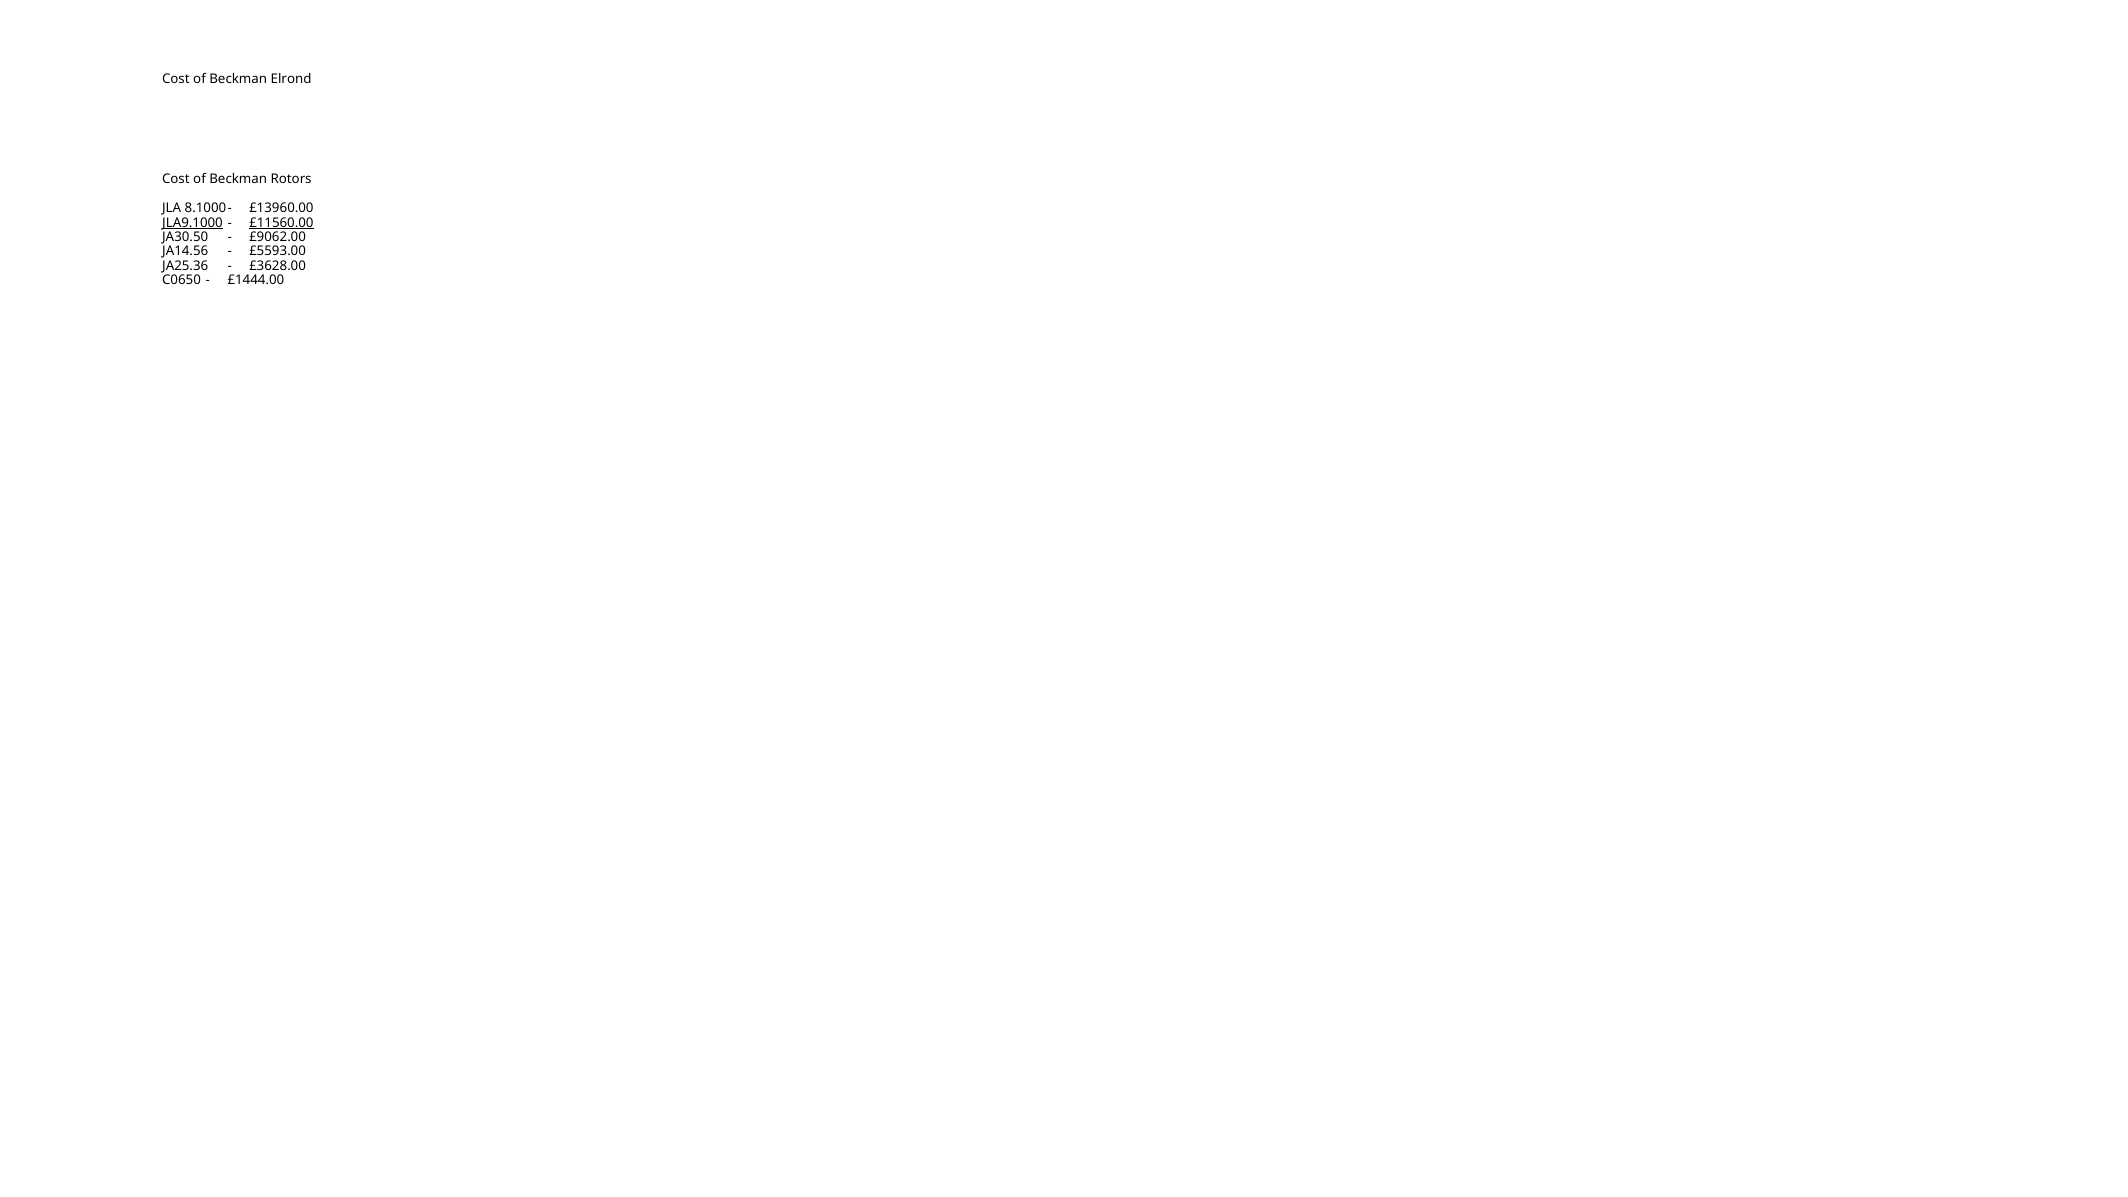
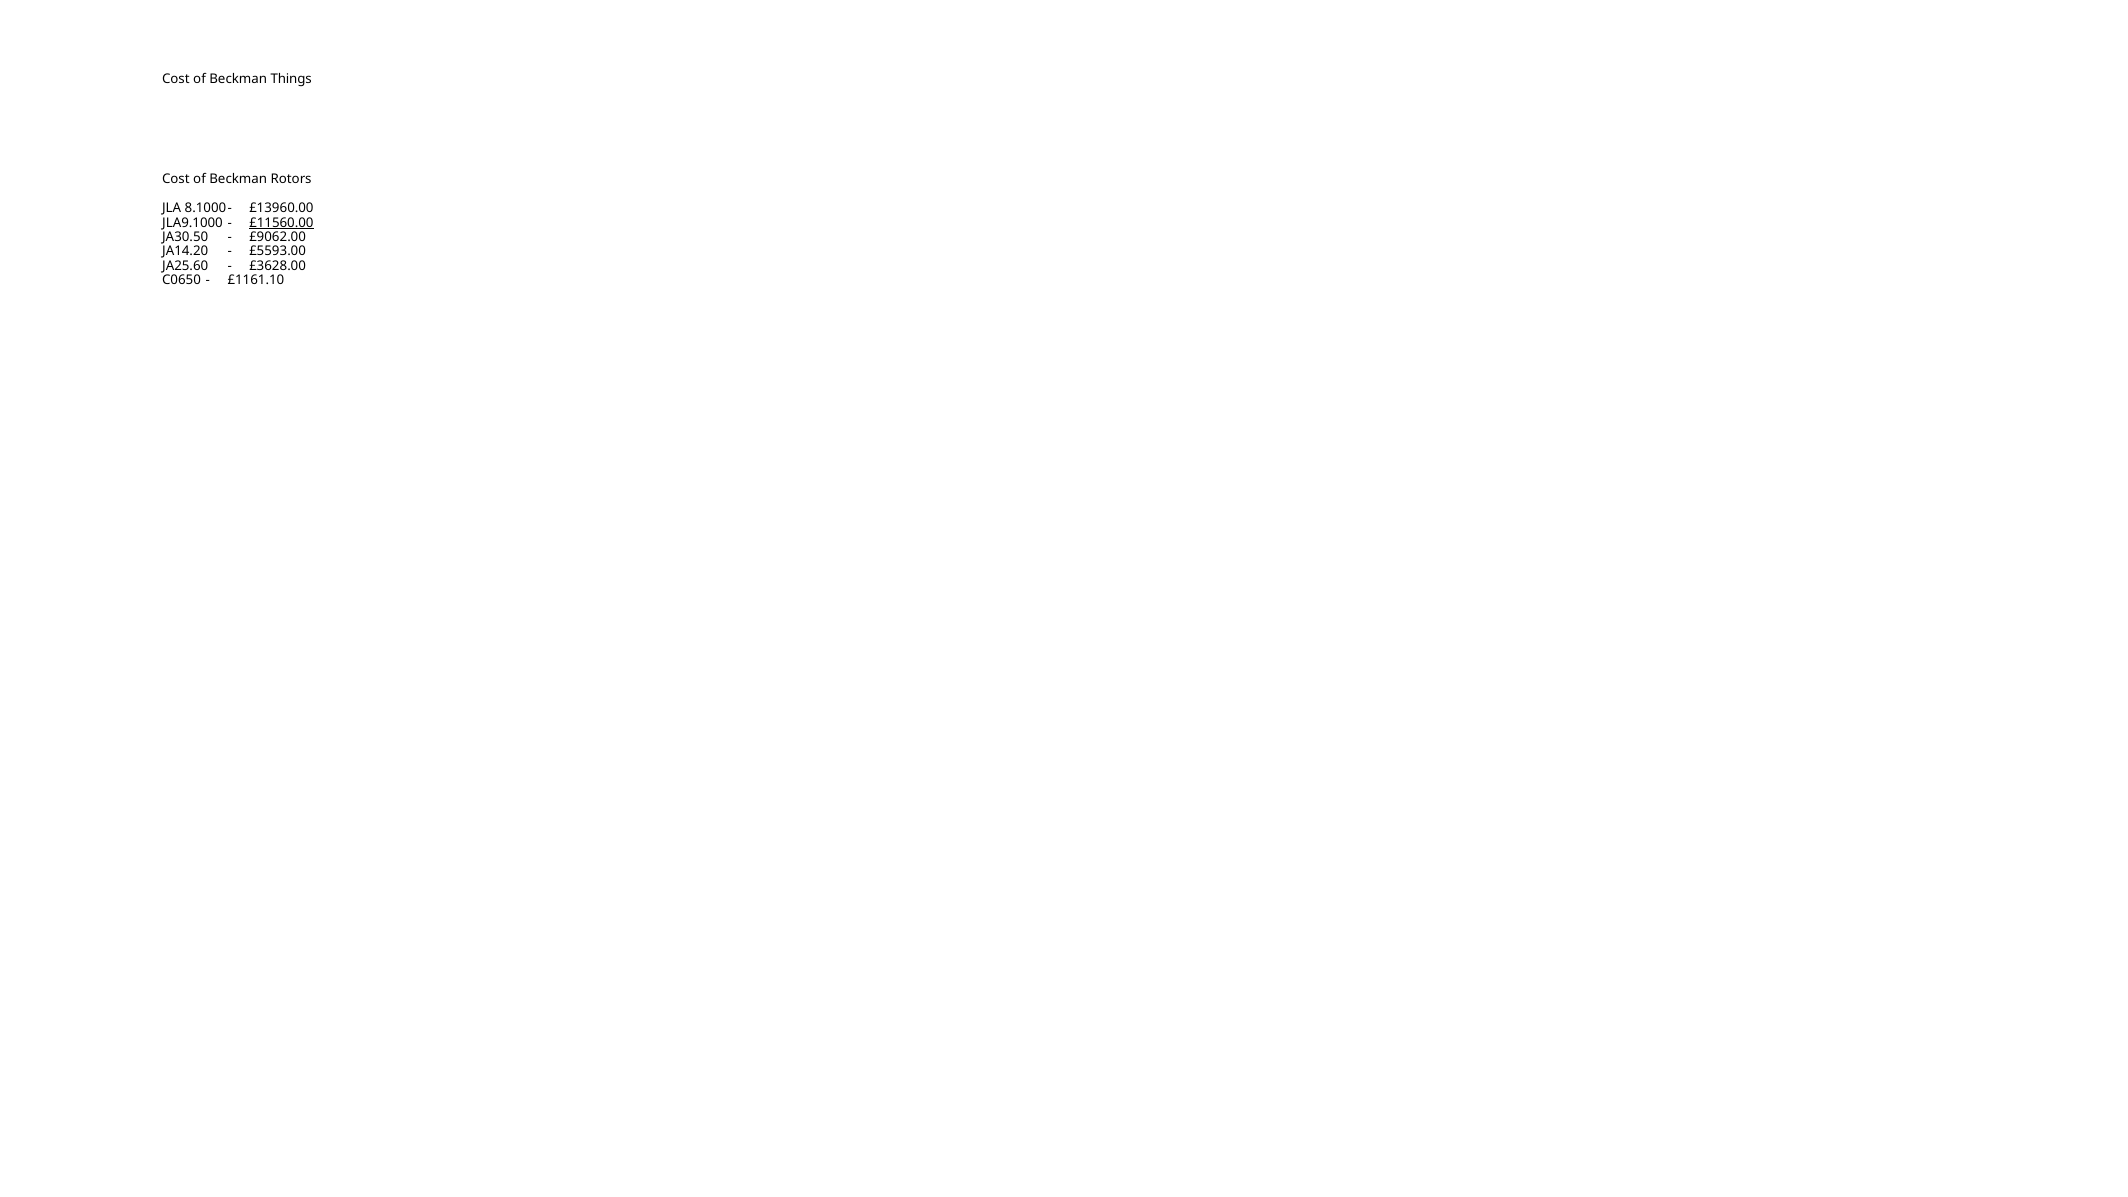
Elrond: Elrond -> Things (291, 79)
JLA9.1000 underline: present -> none (193, 223)
JA14.56: JA14.56 -> JA14.20 (185, 251)
JA25.36: JA25.36 -> JA25.60 (185, 266)
£1444.00: £1444.00 -> £1161.10 (256, 280)
